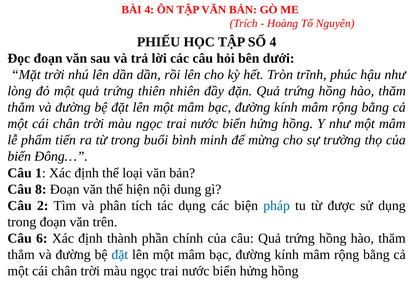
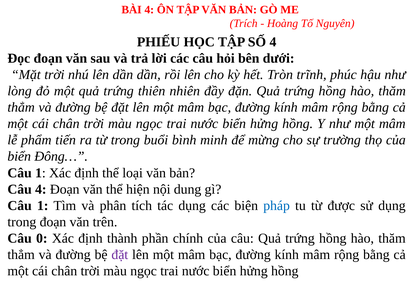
Câu 8: 8 -> 4 (41, 190)
2: 2 -> 1 (43, 206)
6: 6 -> 0 (42, 239)
đặt colour: blue -> purple (120, 255)
